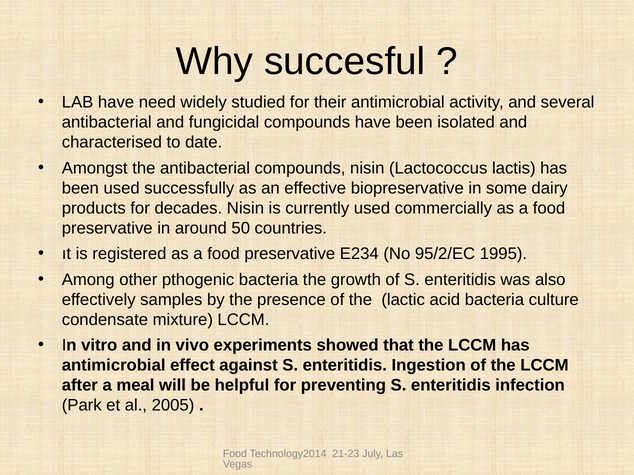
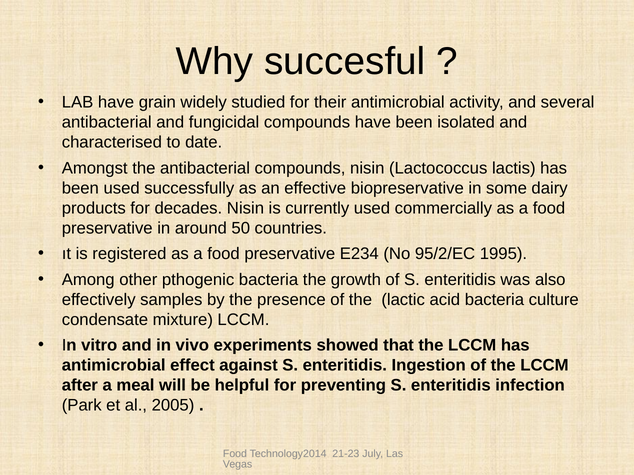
need: need -> grain (157, 102)
